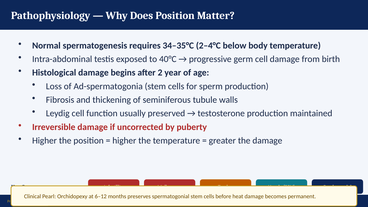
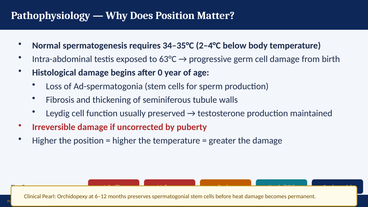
40°C: 40°C -> 63°C (168, 59)
2: 2 -> 0 (160, 73)
